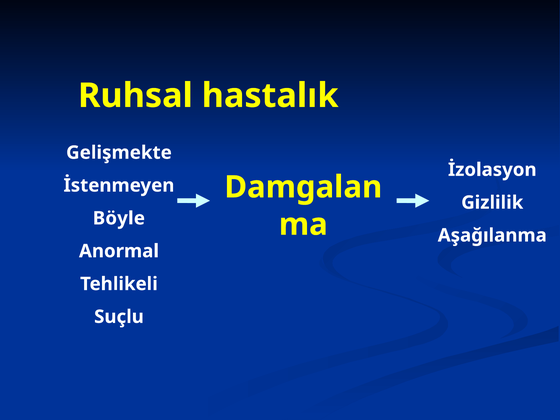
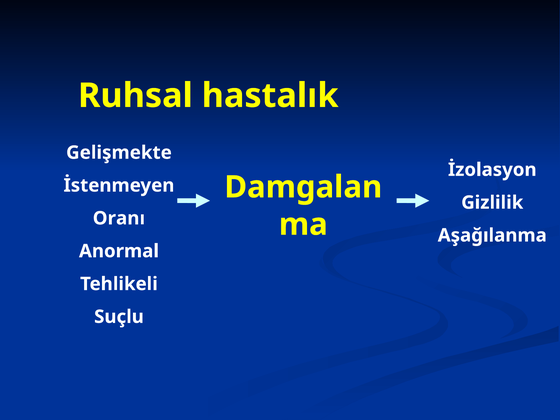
Böyle: Böyle -> Oranı (119, 218)
